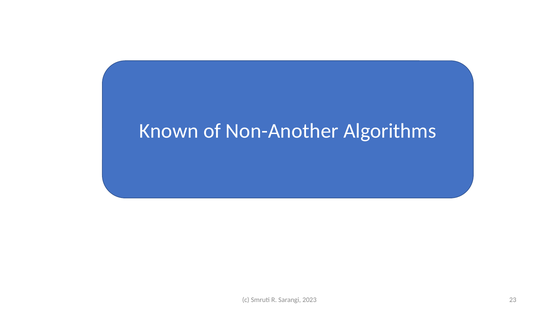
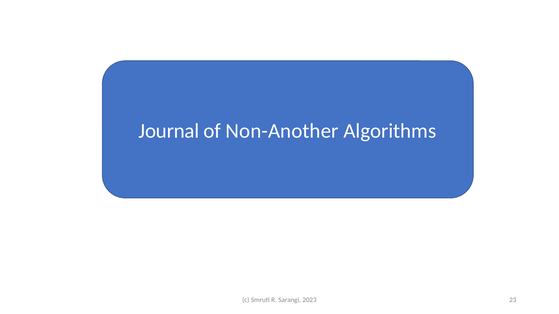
Known: Known -> Journal (169, 131)
